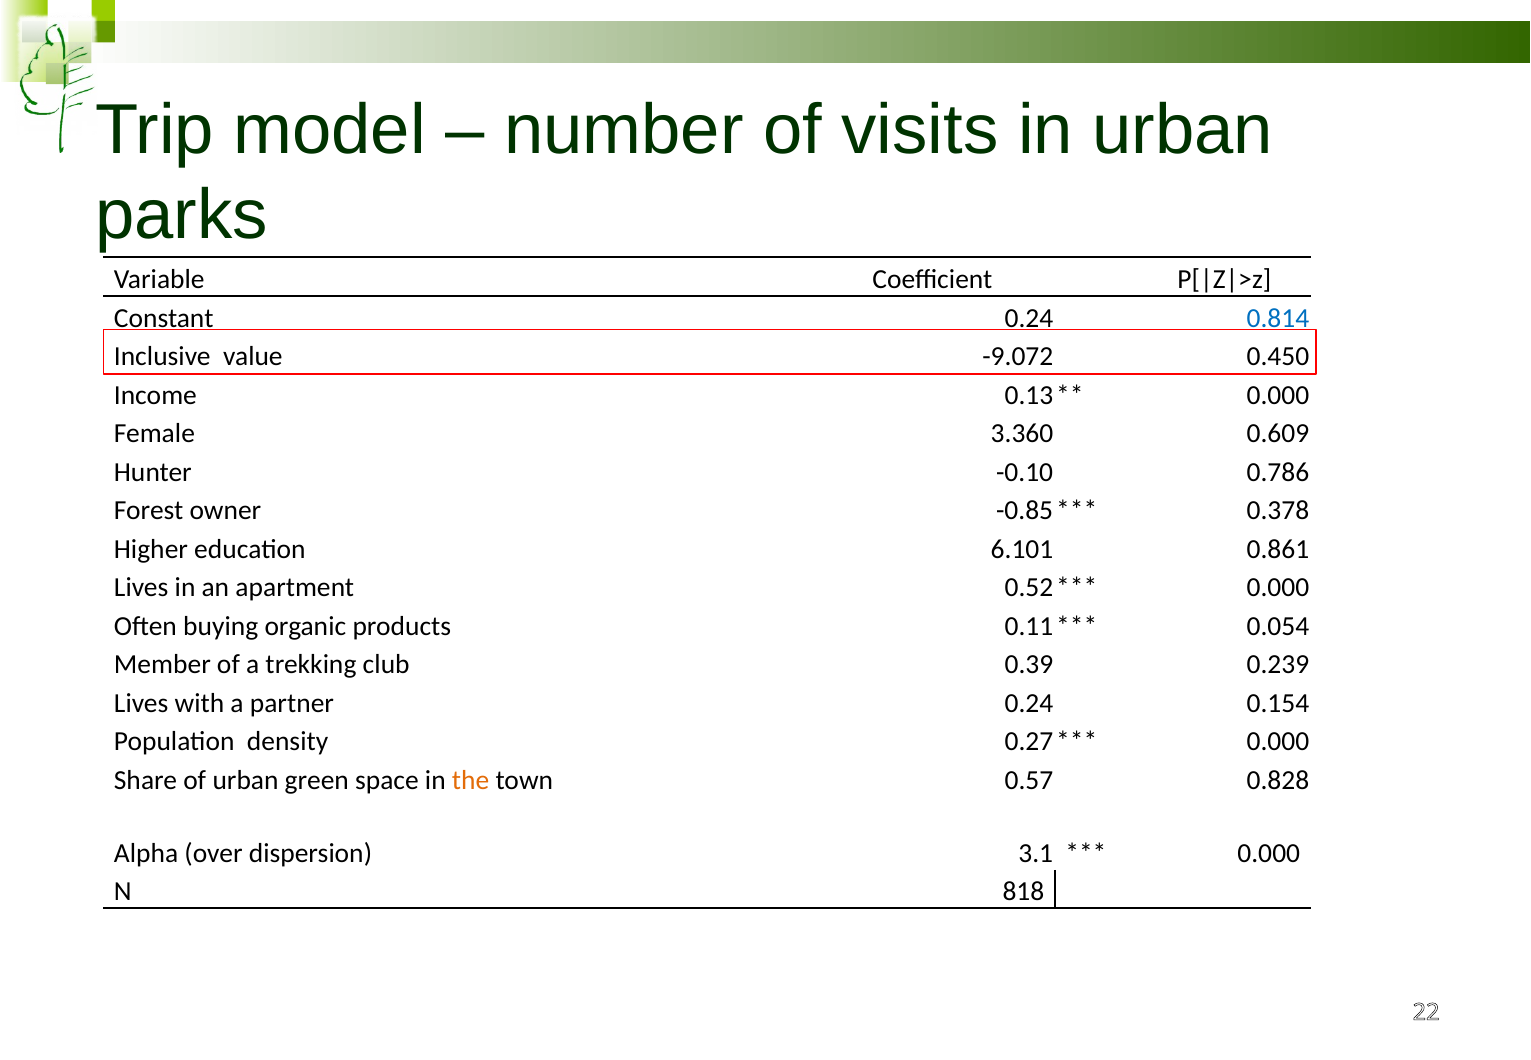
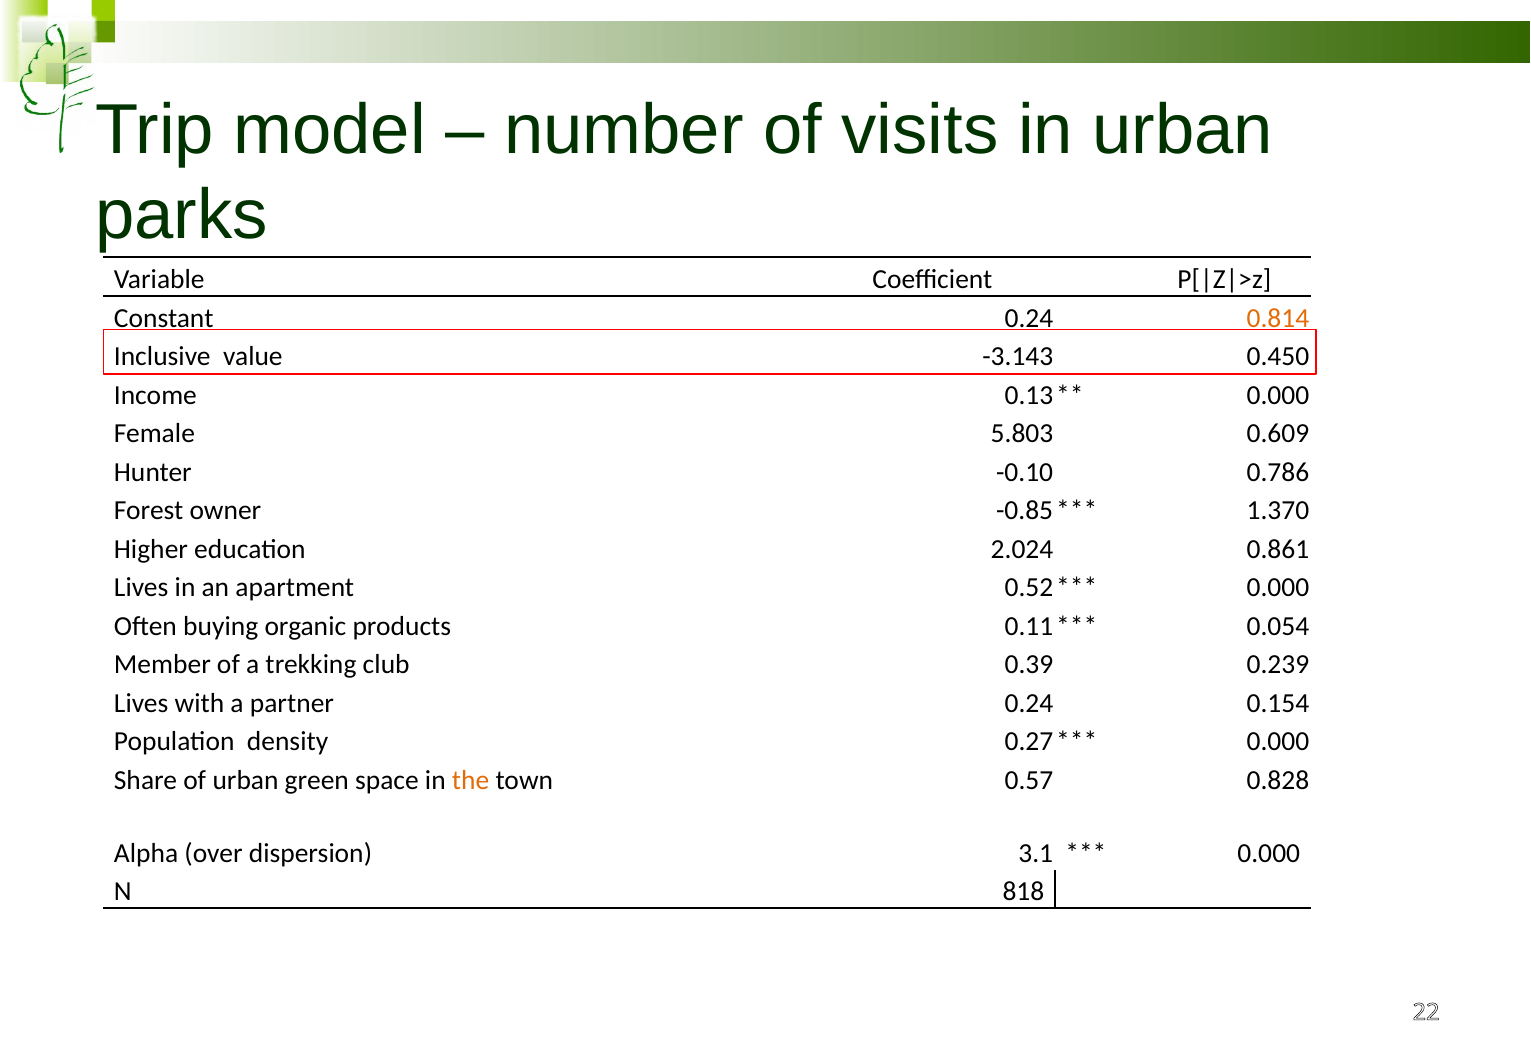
0.814 colour: blue -> orange (1278, 318)
-9.072: -9.072 -> -3.143 (1018, 356)
3.360: 3.360 -> 5.803 (1022, 433)
0.378: 0.378 -> 1.370 (1278, 510)
6.101: 6.101 -> 2.024 (1022, 549)
